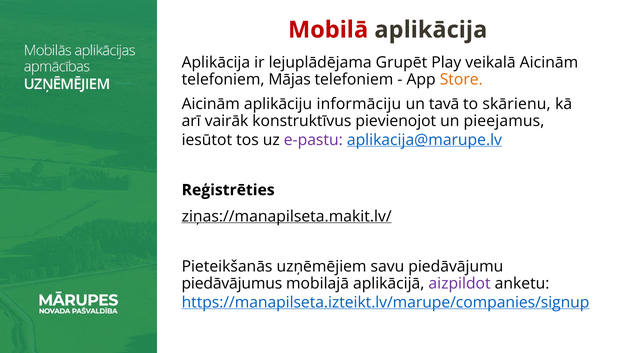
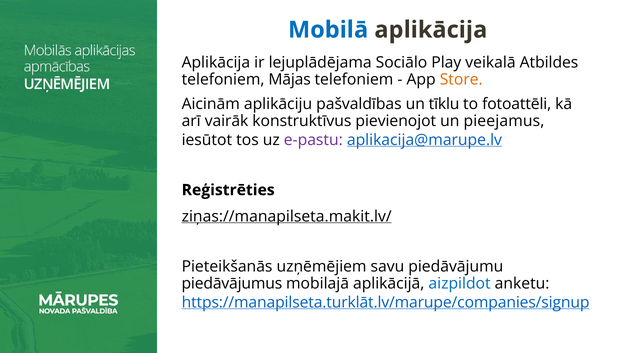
Mobilā colour: red -> blue (328, 30)
Grupēt: Grupēt -> Sociālo (401, 63)
veikalā Aicinām: Aicinām -> Atbildes (549, 63)
informāciju: informāciju -> pašvaldības (359, 104)
tavā: tavā -> tīklu (444, 104)
skārienu: skārienu -> fotoattēli (517, 104)
aizpildot colour: purple -> blue (460, 284)
https://manapilseta.izteikt.lv/marupe/companies/signup: https://manapilseta.izteikt.lv/marupe/companies/signup -> https://manapilseta.turklāt.lv/marupe/companies/signup (386, 303)
